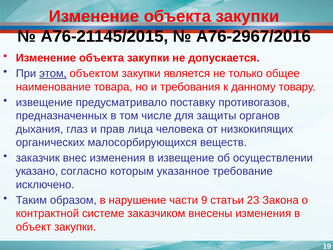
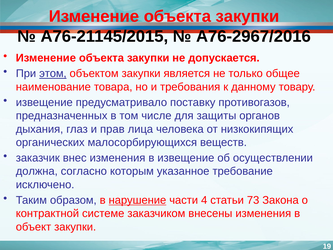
указано: указано -> должна (37, 171)
нарушение underline: none -> present (137, 200)
9: 9 -> 4 (204, 200)
23: 23 -> 73 (253, 200)
